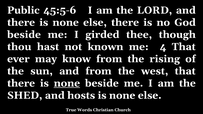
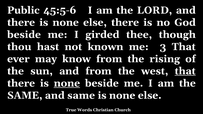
4: 4 -> 3 (163, 47)
that underline: none -> present (185, 71)
SHED: SHED -> SAME (25, 96)
and hosts: hosts -> same (81, 96)
